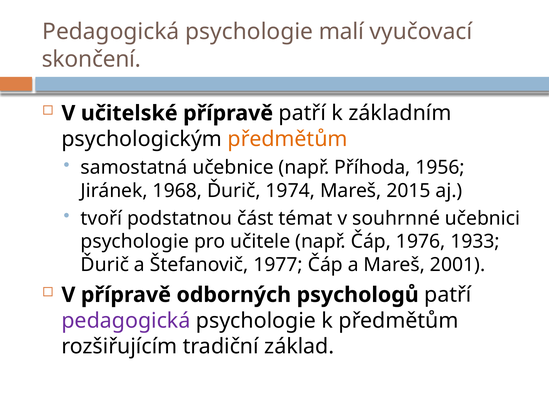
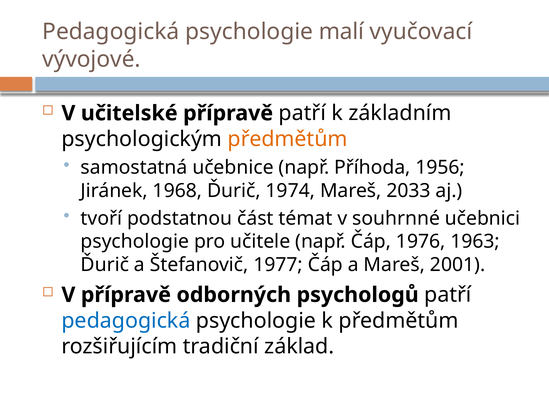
skončení: skončení -> vývojové (91, 59)
2015: 2015 -> 2033 (409, 191)
1933: 1933 -> 1963 (475, 241)
pedagogická colour: purple -> blue (126, 320)
